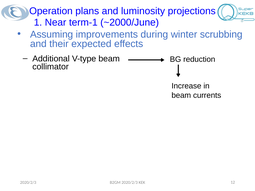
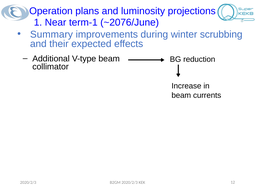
~2000/June: ~2000/June -> ~2076/June (130, 22)
Assuming: Assuming -> Summary (51, 34)
